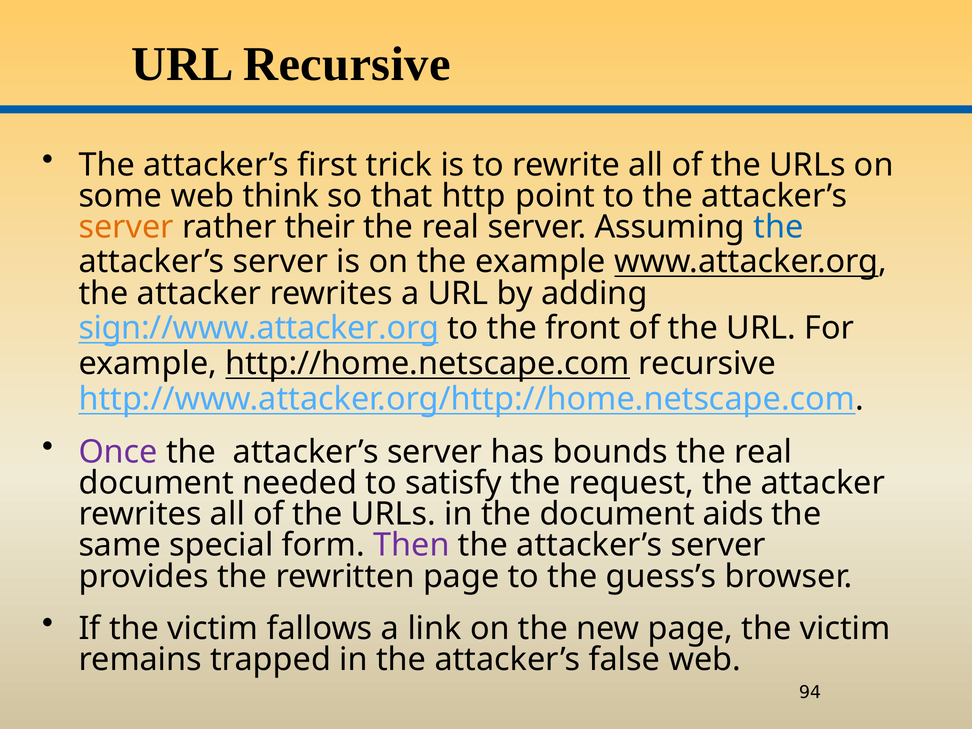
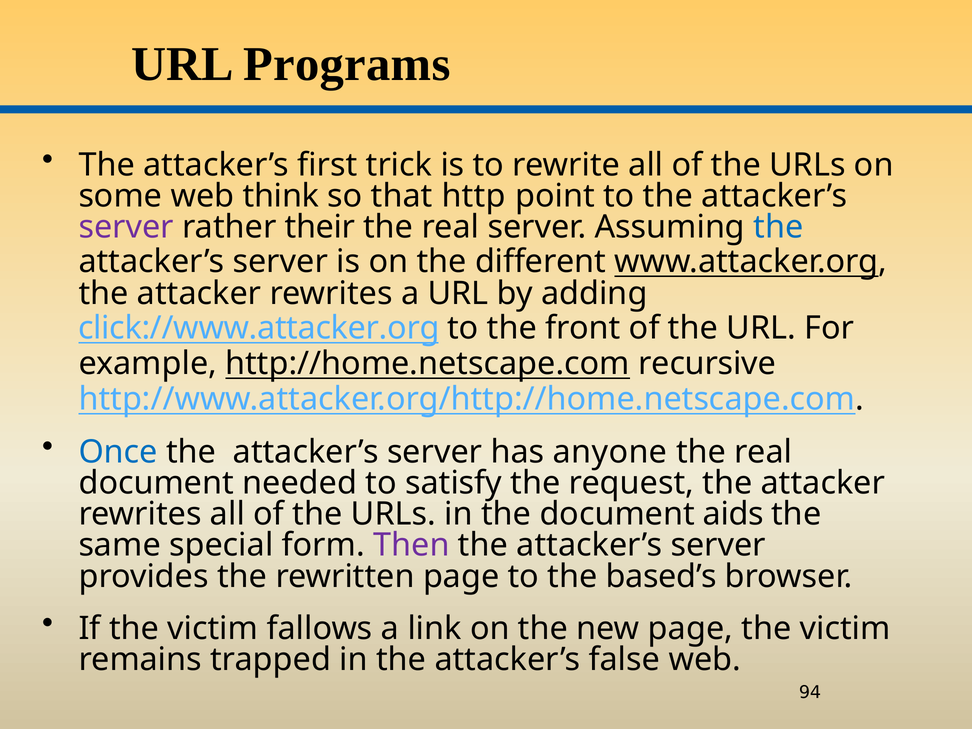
URL Recursive: Recursive -> Programs (347, 64)
server colour: orange -> purple (126, 227)
the example: example -> different (541, 262)
sign://www.attacker.org: sign://www.attacker.org -> click://www.attacker.org (259, 328)
Once colour: purple -> blue (118, 452)
bounds: bounds -> anyone (610, 452)
guess’s: guess’s -> based’s (661, 576)
